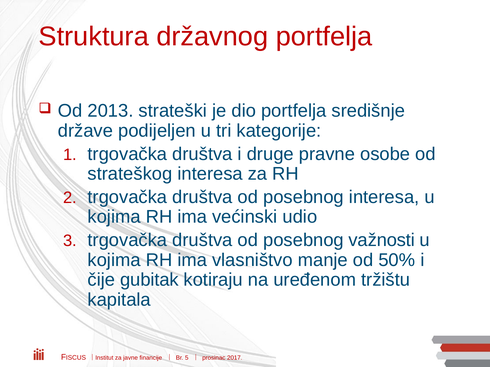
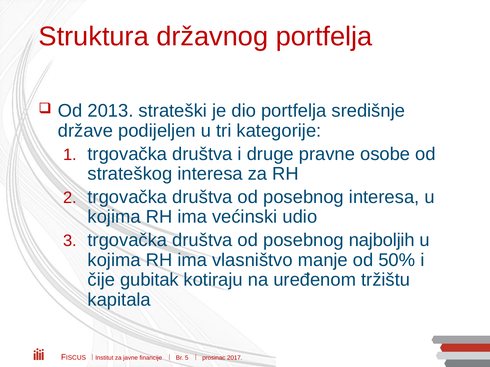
važnosti: važnosti -> najboljih (382, 240)
